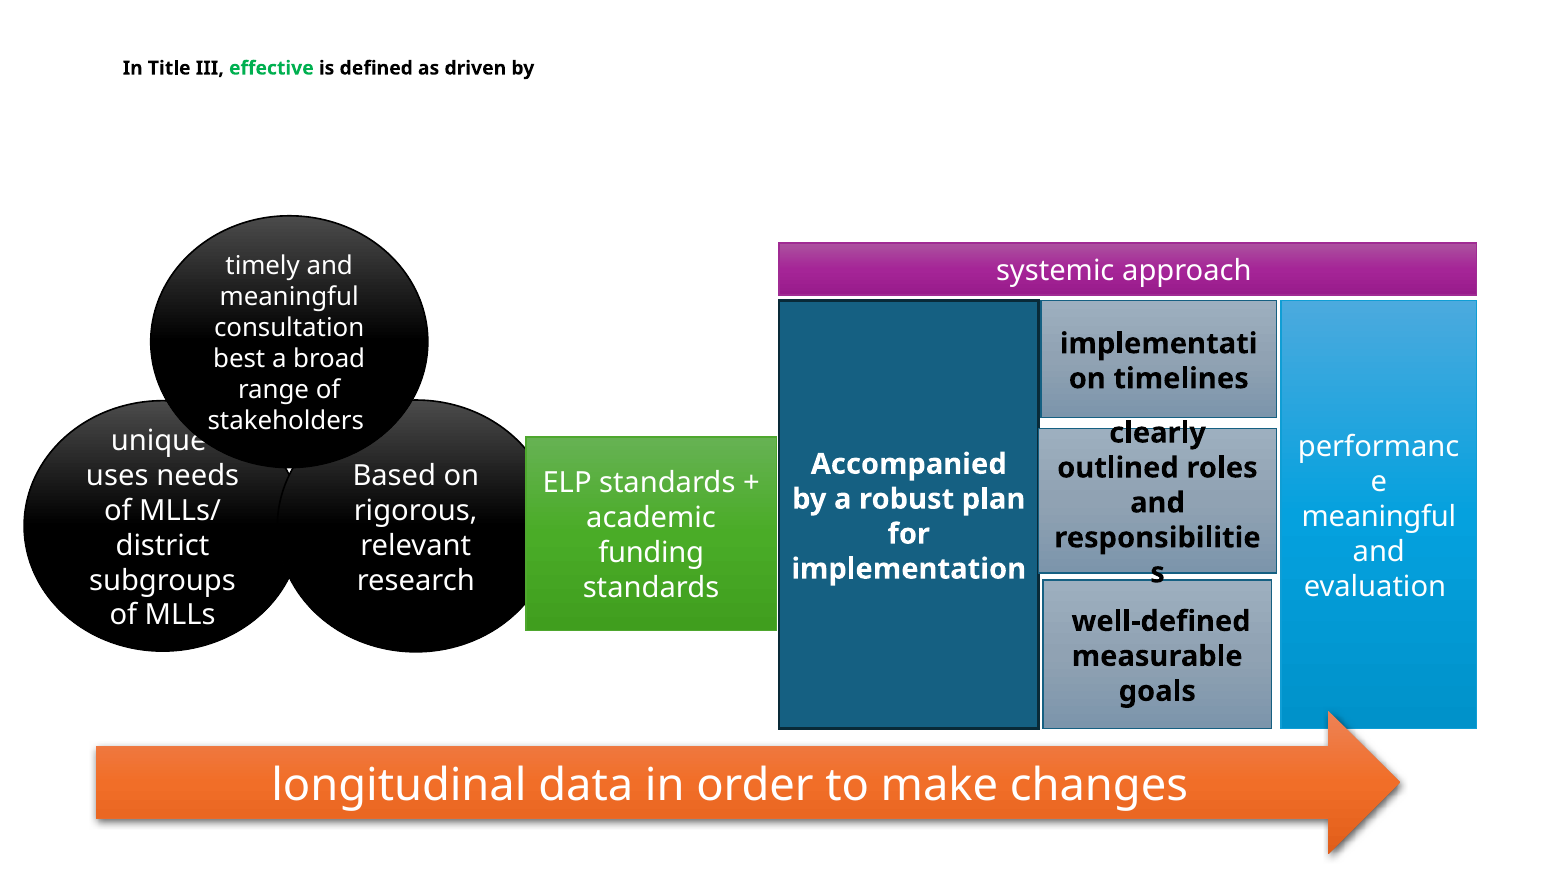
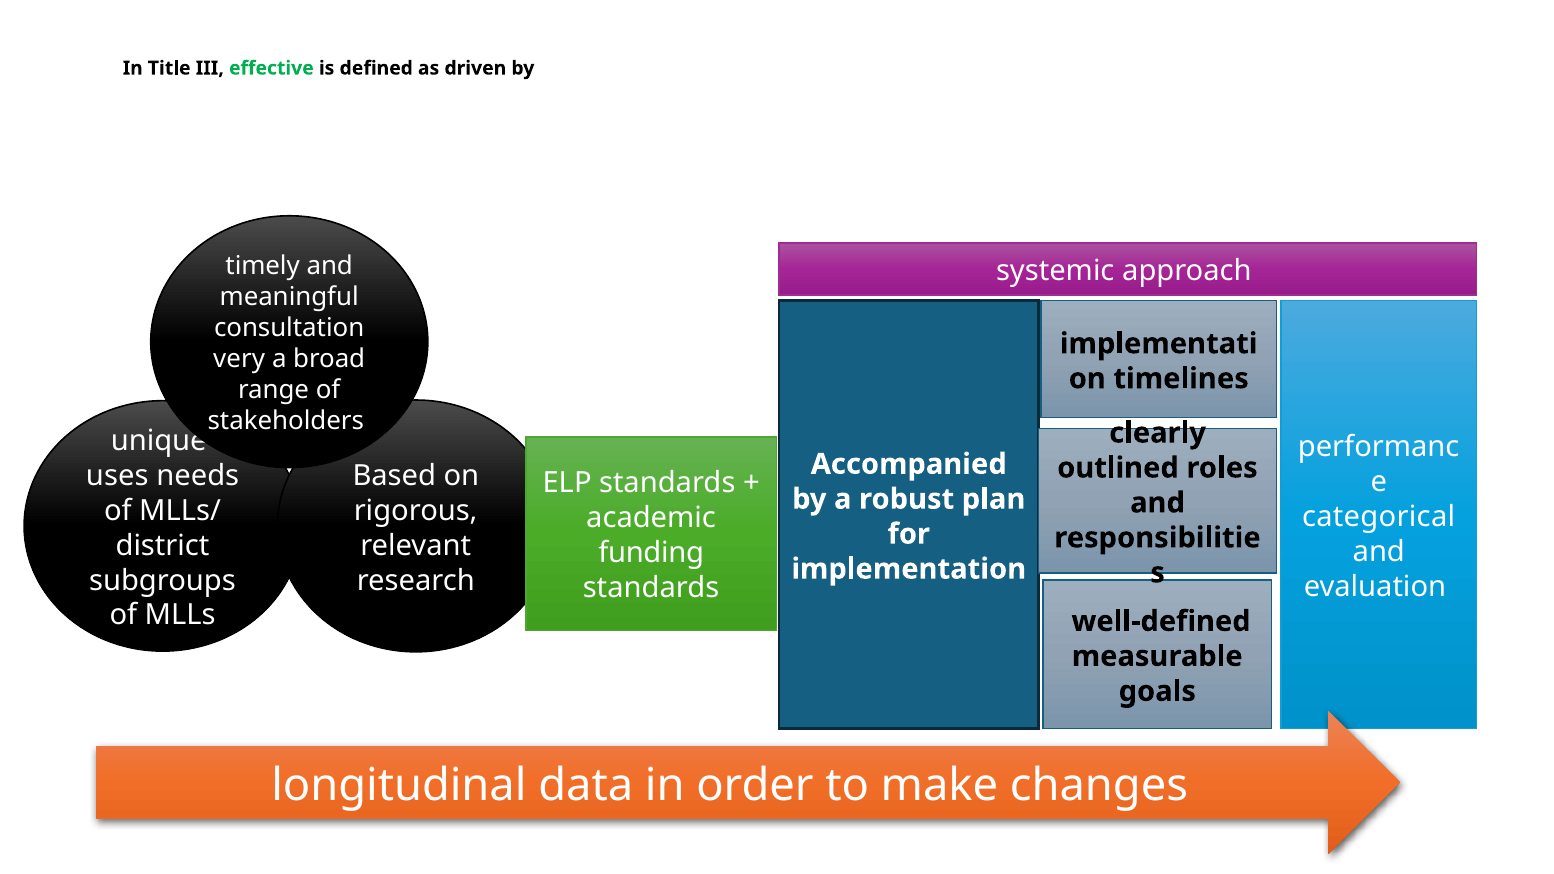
best: best -> very (239, 359)
meaningful: meaningful -> categorical (1379, 517)
